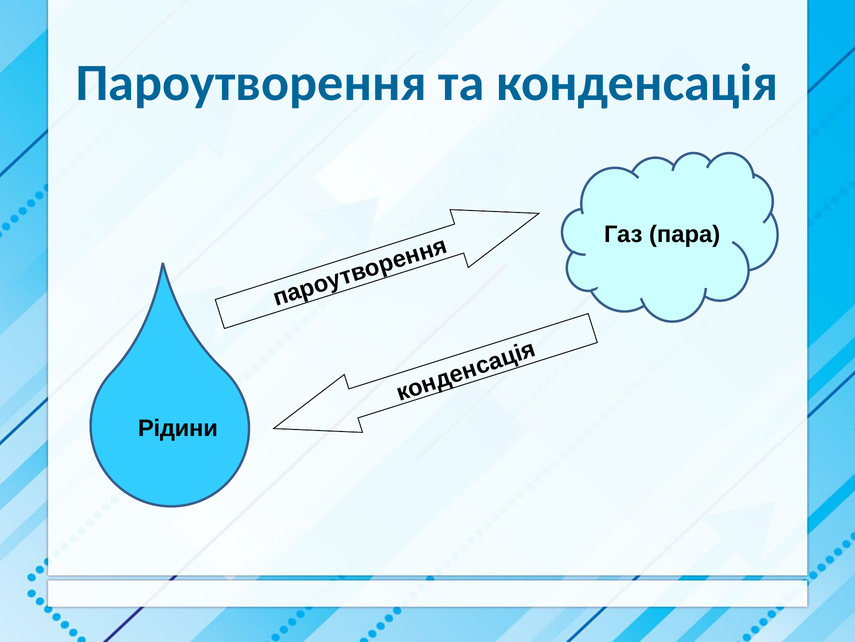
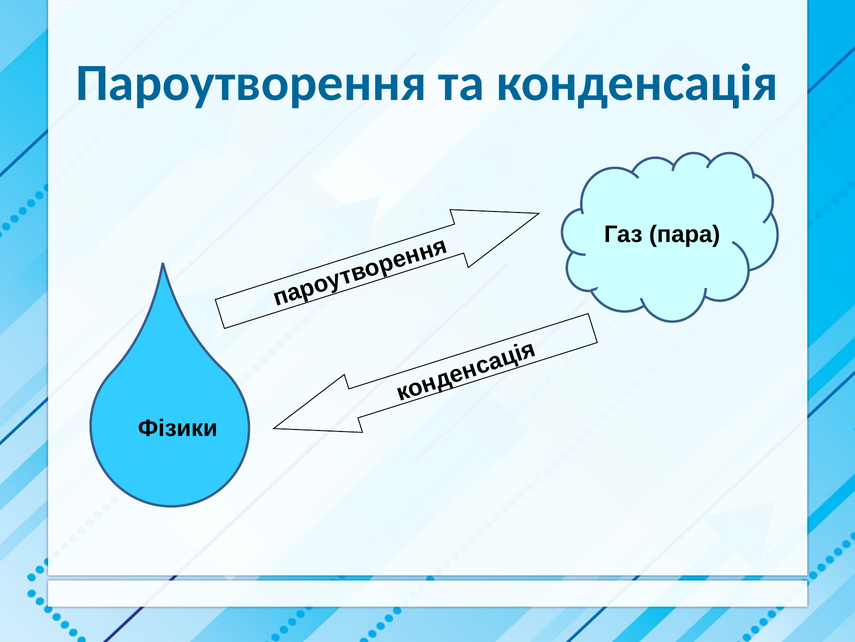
Рідини: Рідини -> Фізики (178, 428)
